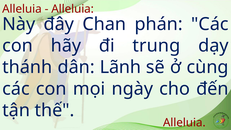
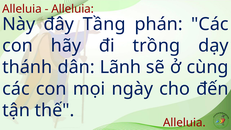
Chan: Chan -> Tầng (104, 24)
trung: trung -> trồng (156, 46)
